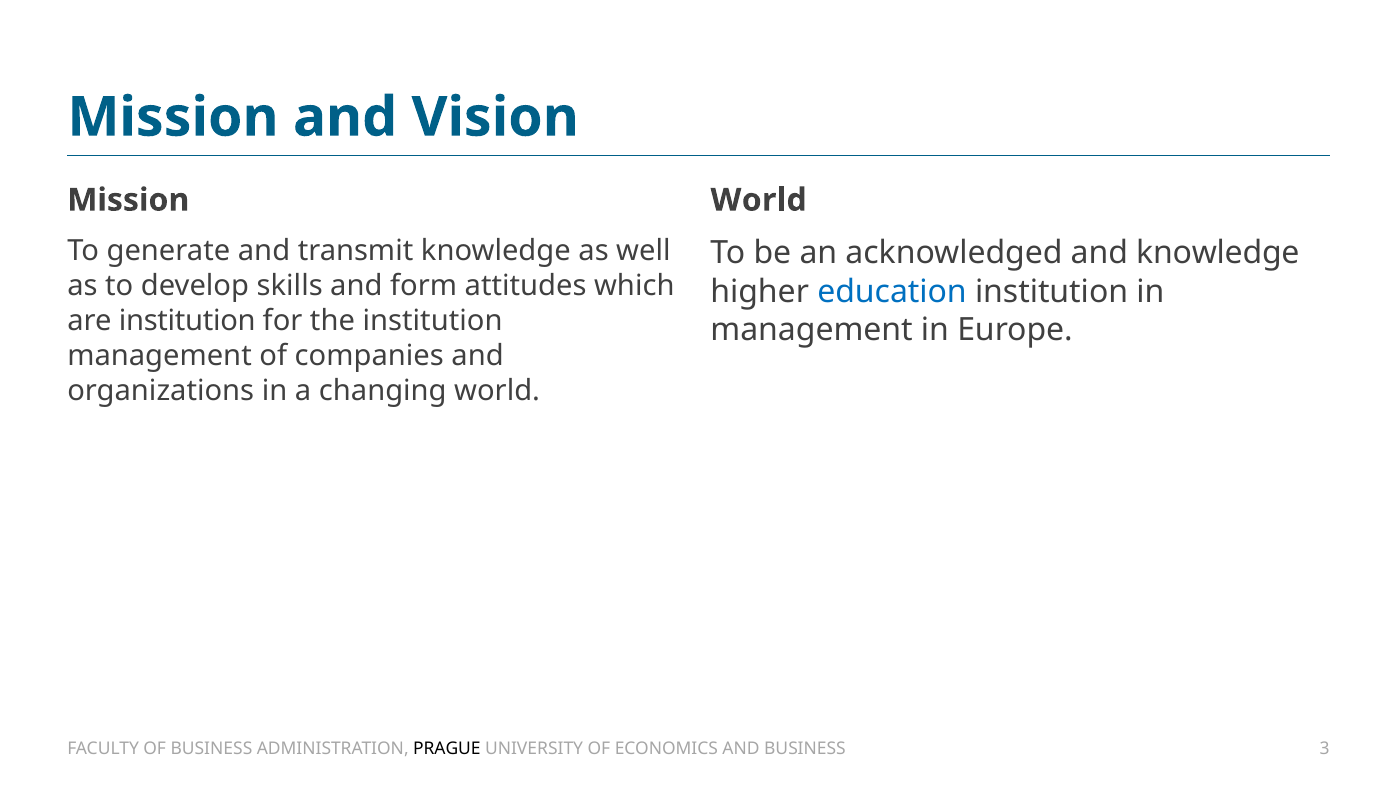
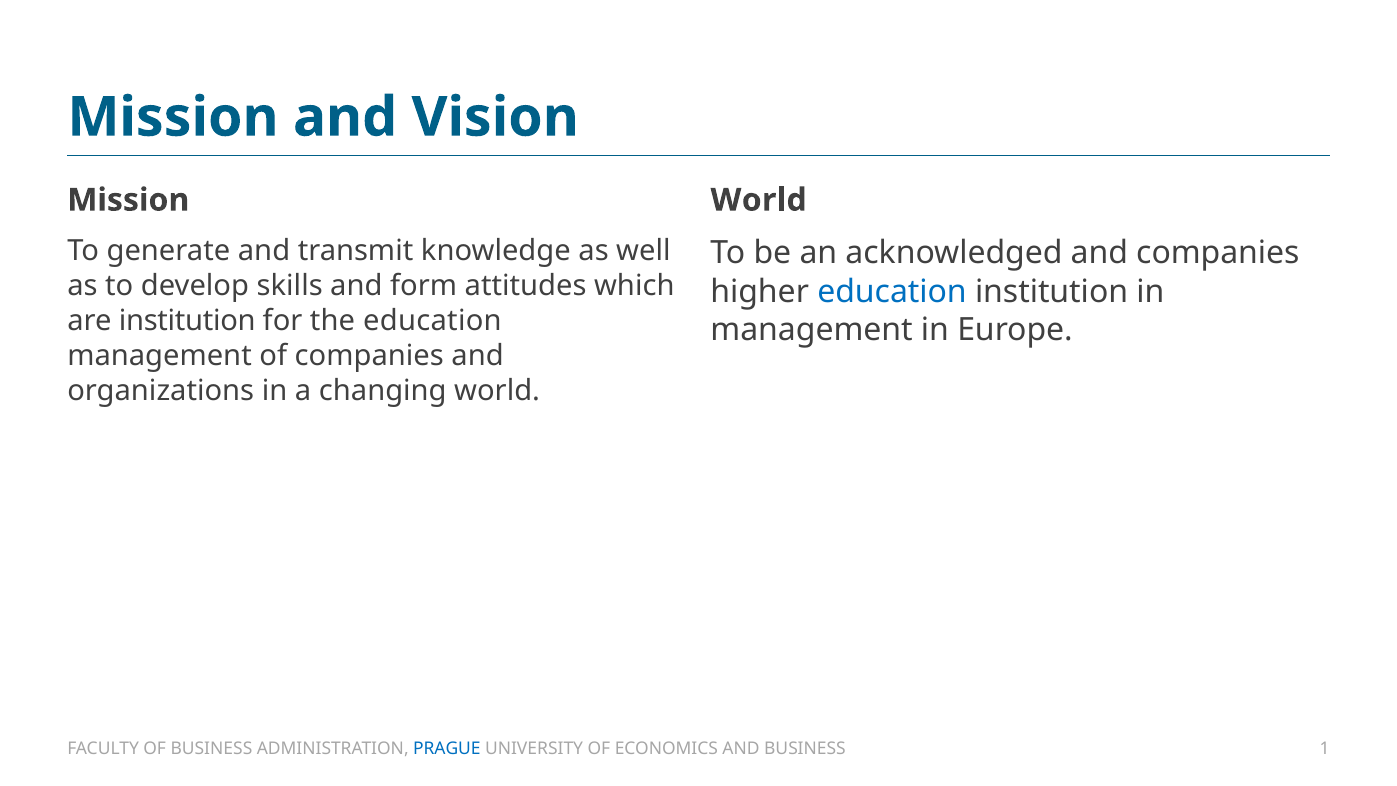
and knowledge: knowledge -> companies (1218, 253)
the institution: institution -> education (432, 321)
PRAGUE colour: black -> blue (447, 749)
3: 3 -> 1 (1325, 749)
